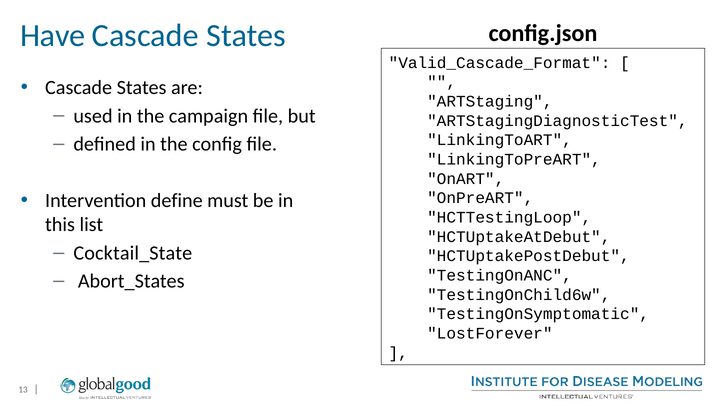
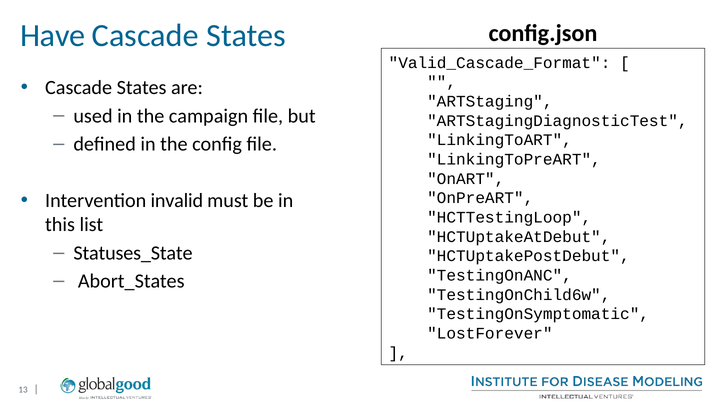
define: define -> invalid (177, 201)
Cocktail_State: Cocktail_State -> Statuses_State (133, 253)
